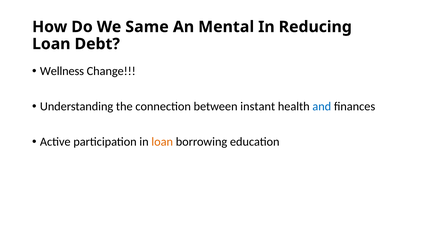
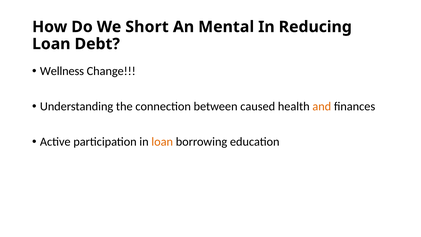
Same: Same -> Short (147, 27)
instant: instant -> caused (258, 106)
and colour: blue -> orange (322, 106)
